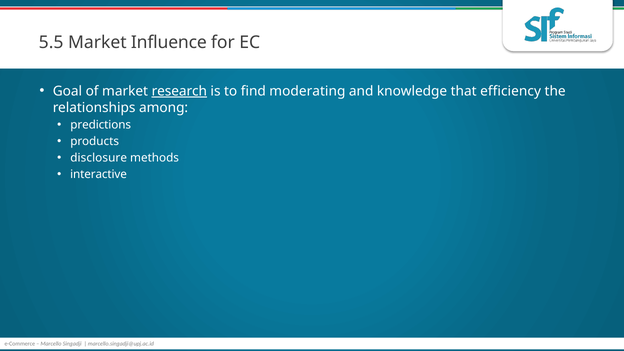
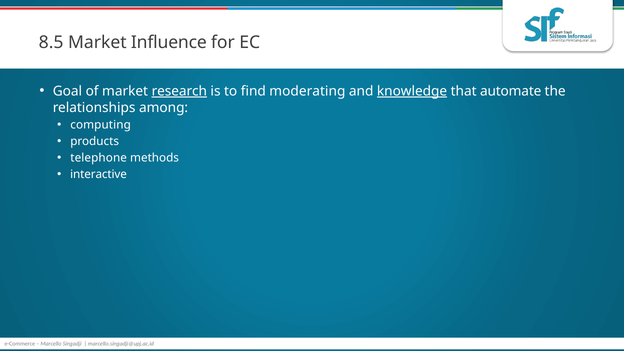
5.5: 5.5 -> 8.5 (51, 42)
knowledge underline: none -> present (412, 91)
efficiency: efficiency -> automate (511, 91)
predictions: predictions -> computing (101, 125)
disclosure: disclosure -> telephone (99, 158)
